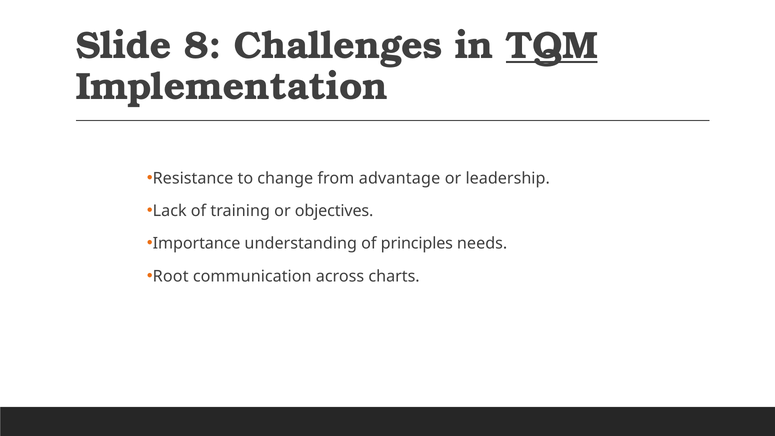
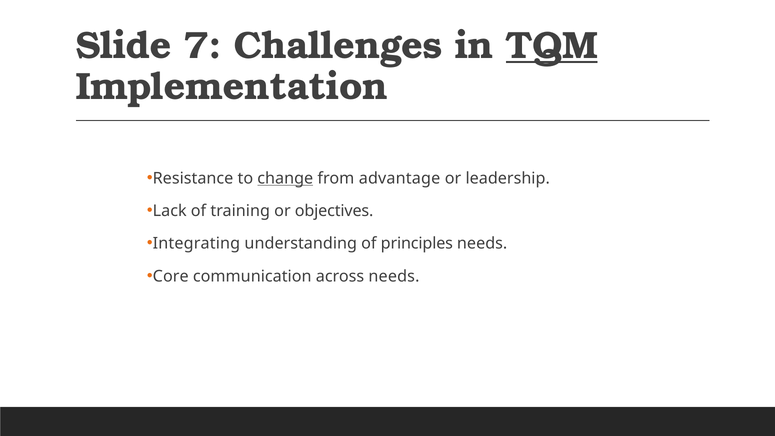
8: 8 -> 7 (203, 46)
change underline: none -> present (285, 178)
Importance: Importance -> Integrating (196, 244)
Root: Root -> Core (171, 276)
across charts: charts -> needs (394, 276)
